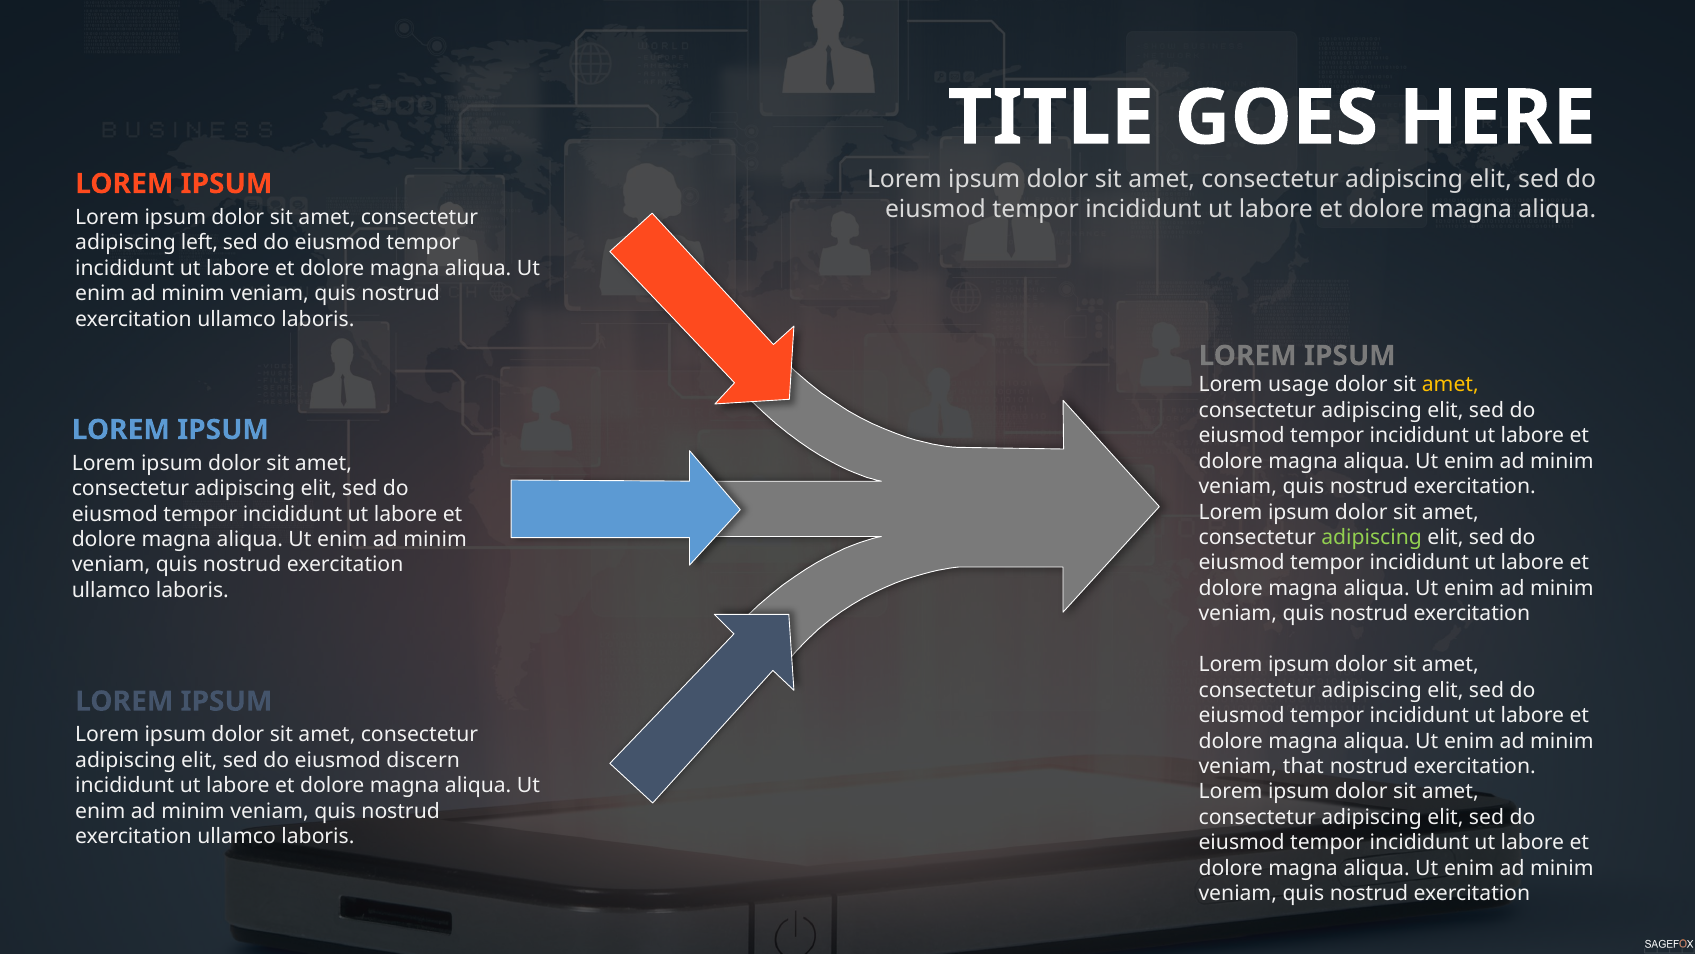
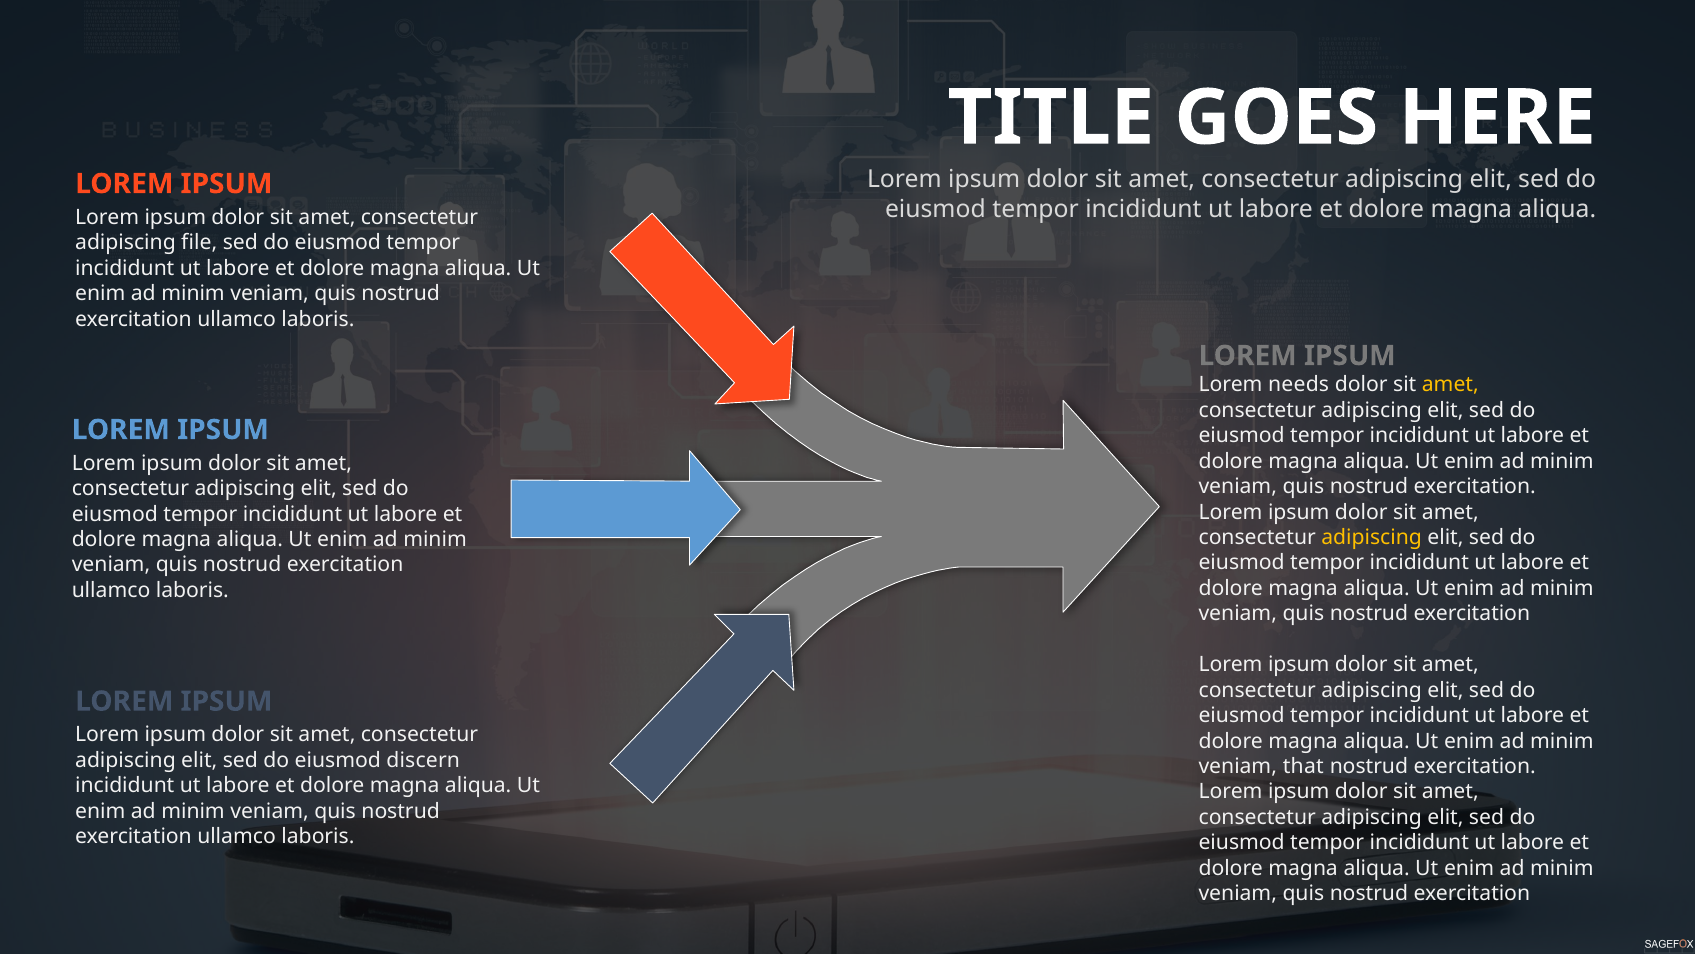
left: left -> file (199, 243)
usage: usage -> needs (1299, 385)
adipiscing colour: light green -> yellow (1372, 537)
